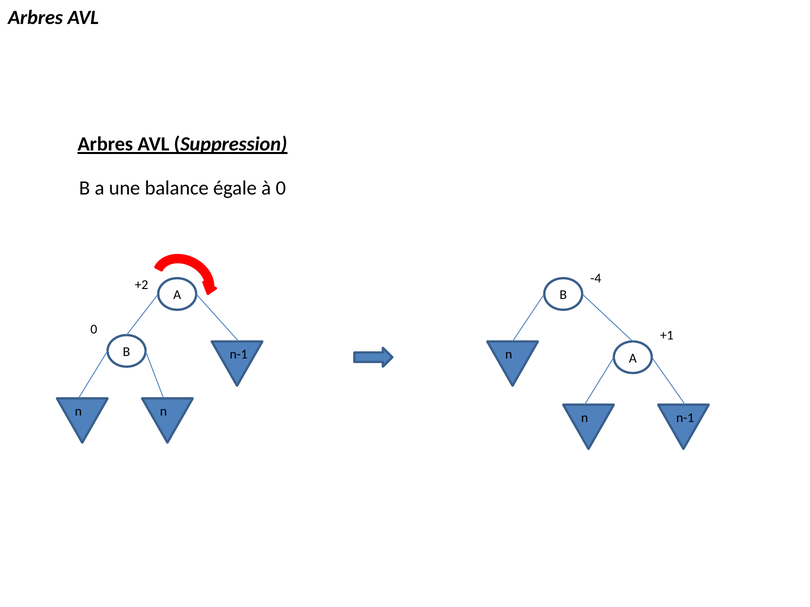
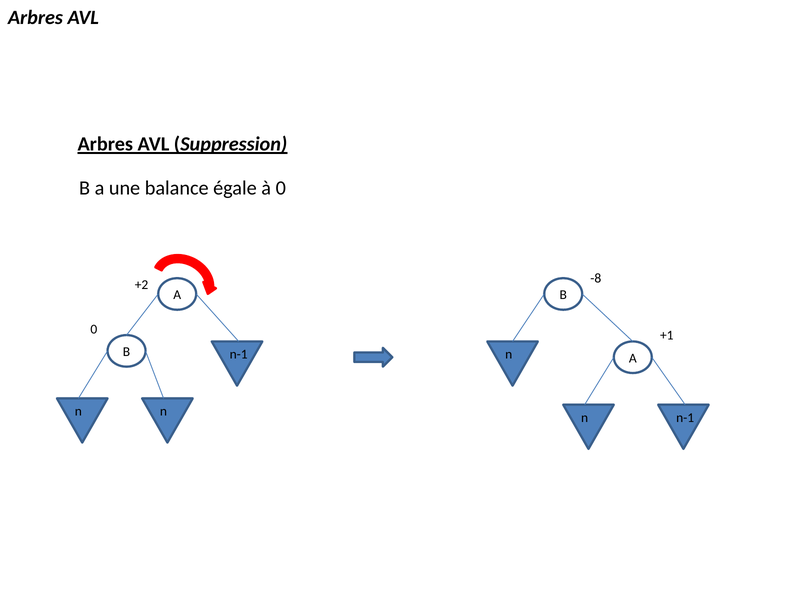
-4: -4 -> -8 (596, 279)
